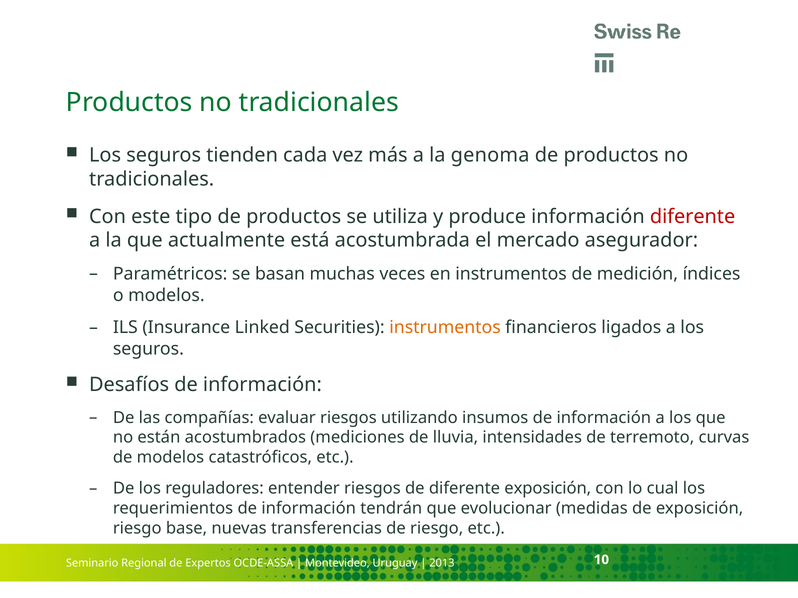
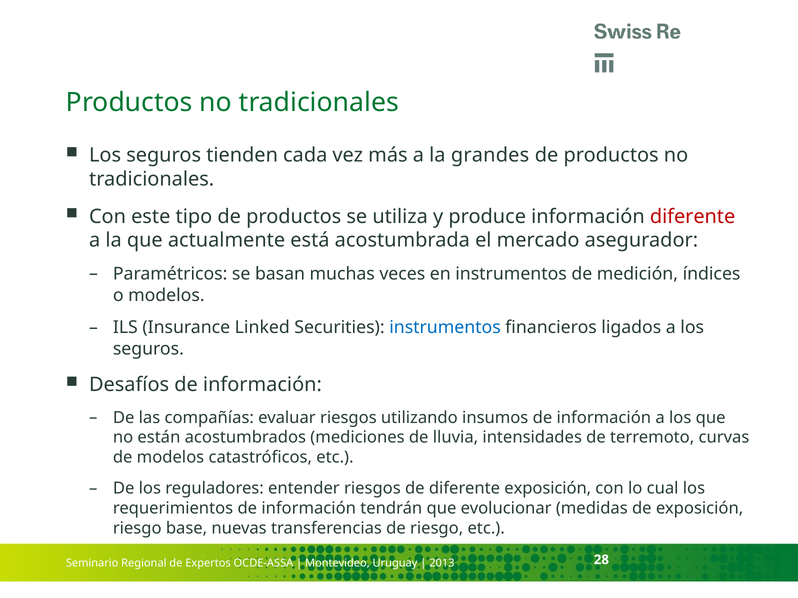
genoma: genoma -> grandes (490, 155)
instrumentos colour: orange -> blue (445, 328)
10: 10 -> 28 (601, 560)
